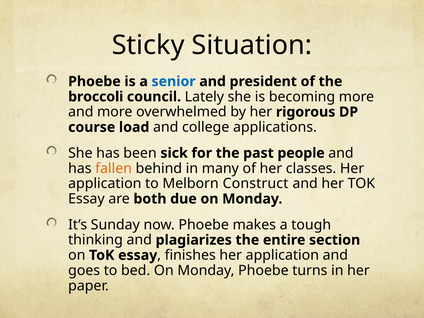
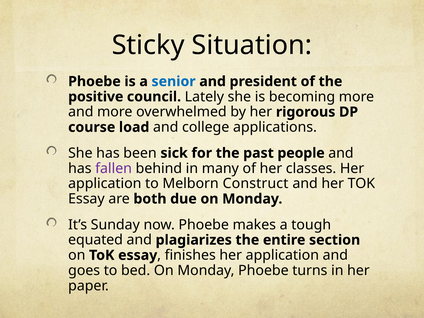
broccoli: broccoli -> positive (96, 97)
fallen colour: orange -> purple (114, 168)
thinking: thinking -> equated (96, 240)
